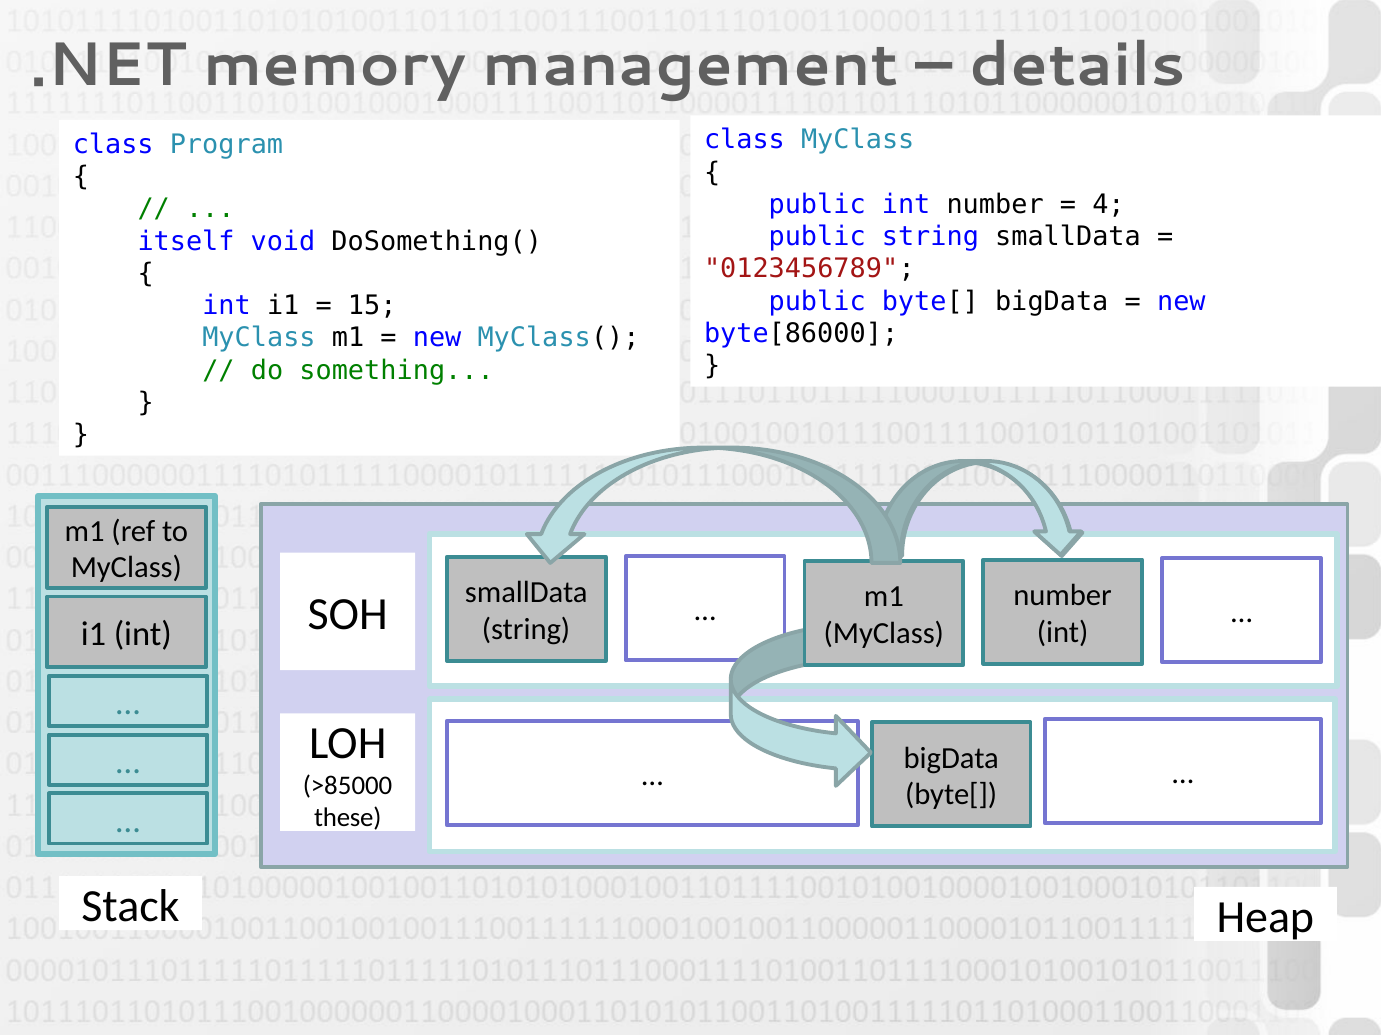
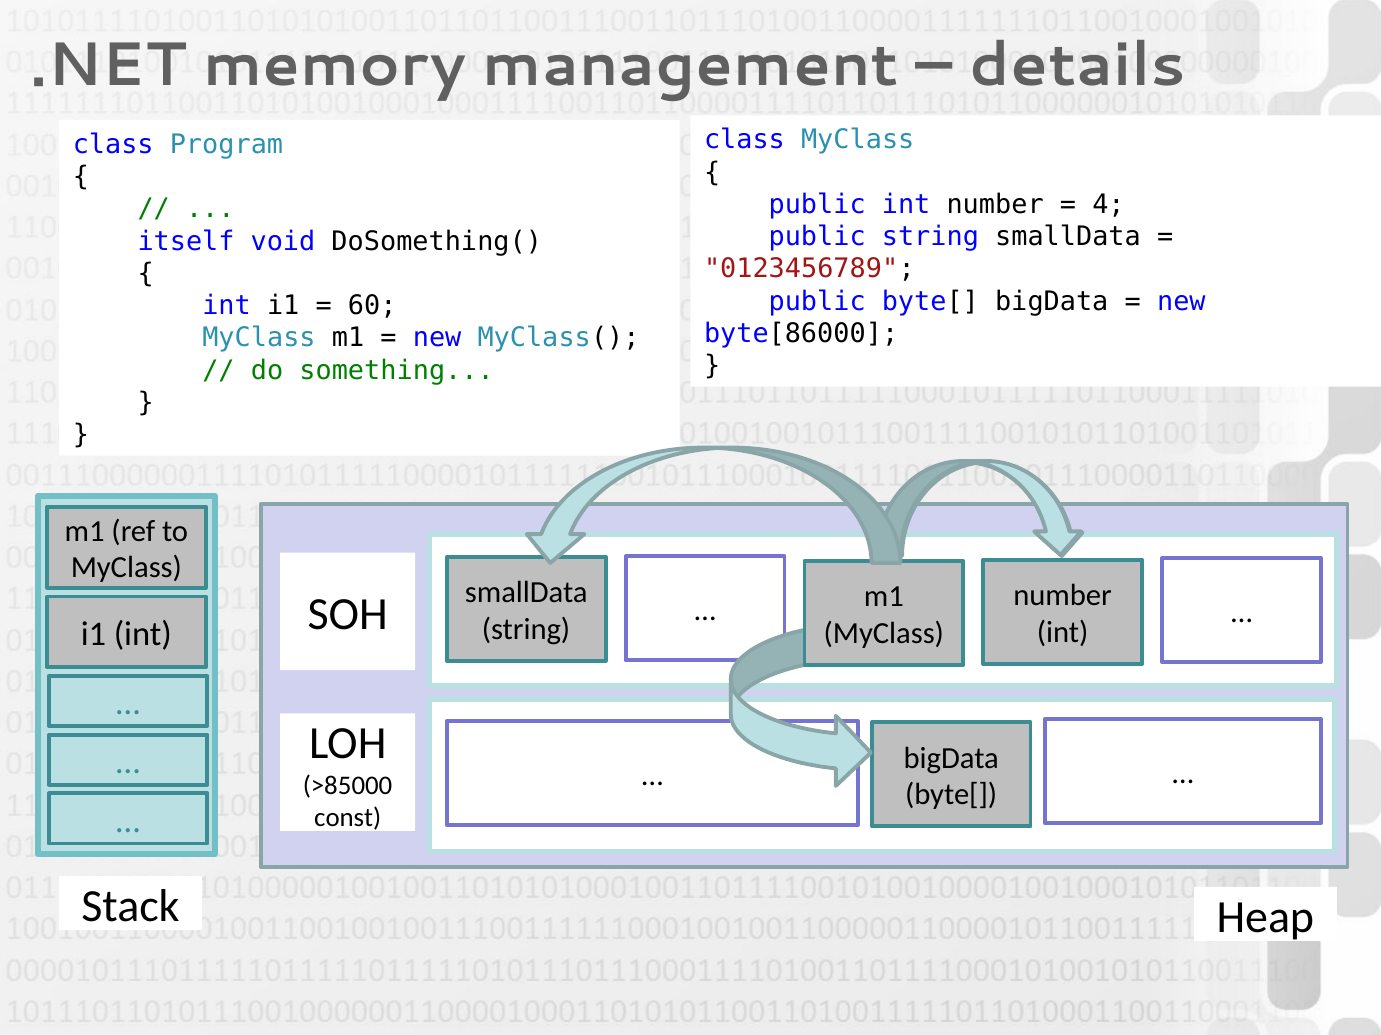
15: 15 -> 60 (372, 306)
these: these -> const (348, 818)
